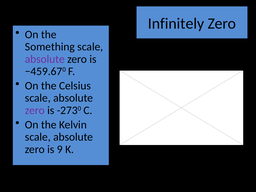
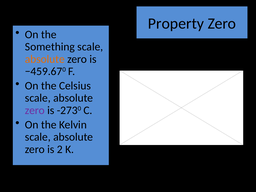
Infinitely: Infinitely -> Property (176, 23)
absolute colour: purple -> orange (45, 59)
9: 9 -> 2 (60, 149)
